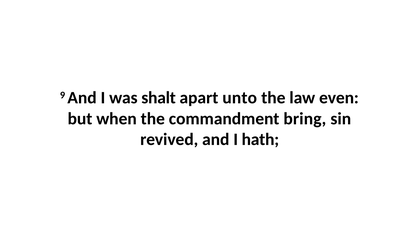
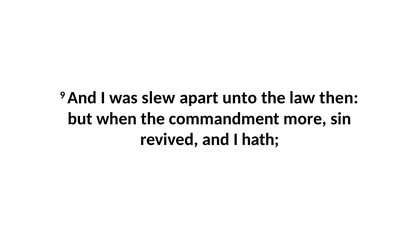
shalt: shalt -> slew (158, 98)
even: even -> then (339, 98)
bring: bring -> more (305, 119)
